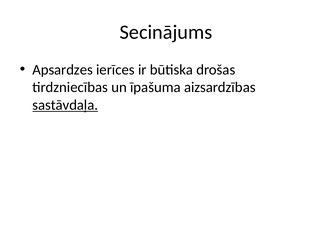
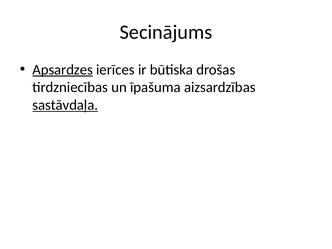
Apsardzes underline: none -> present (63, 70)
